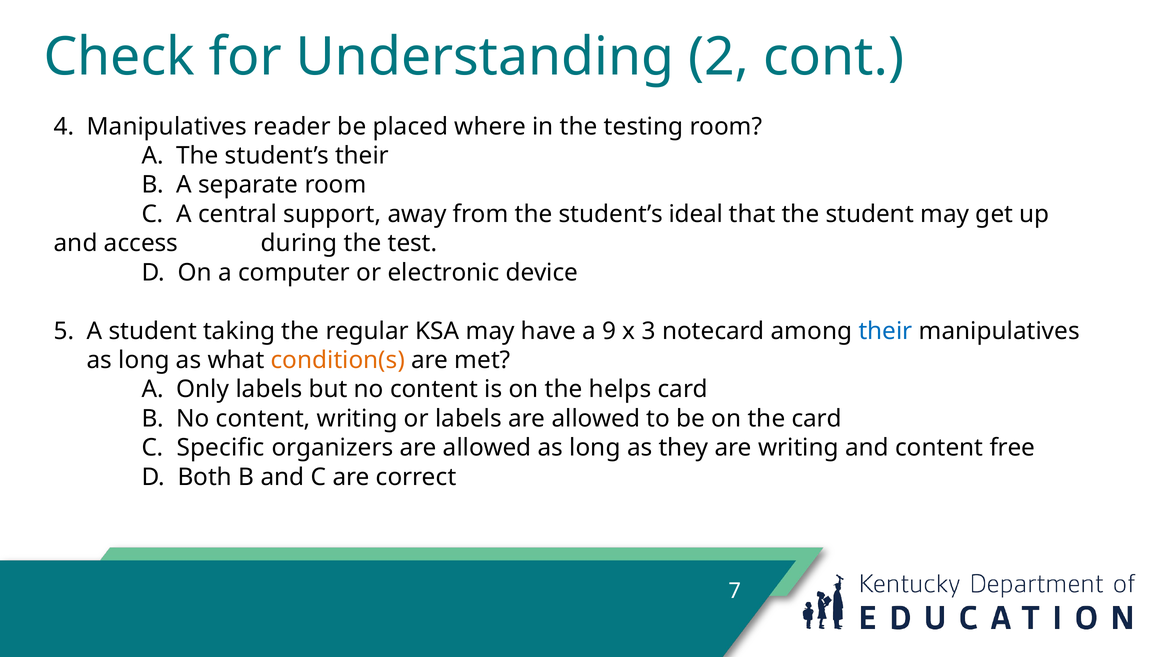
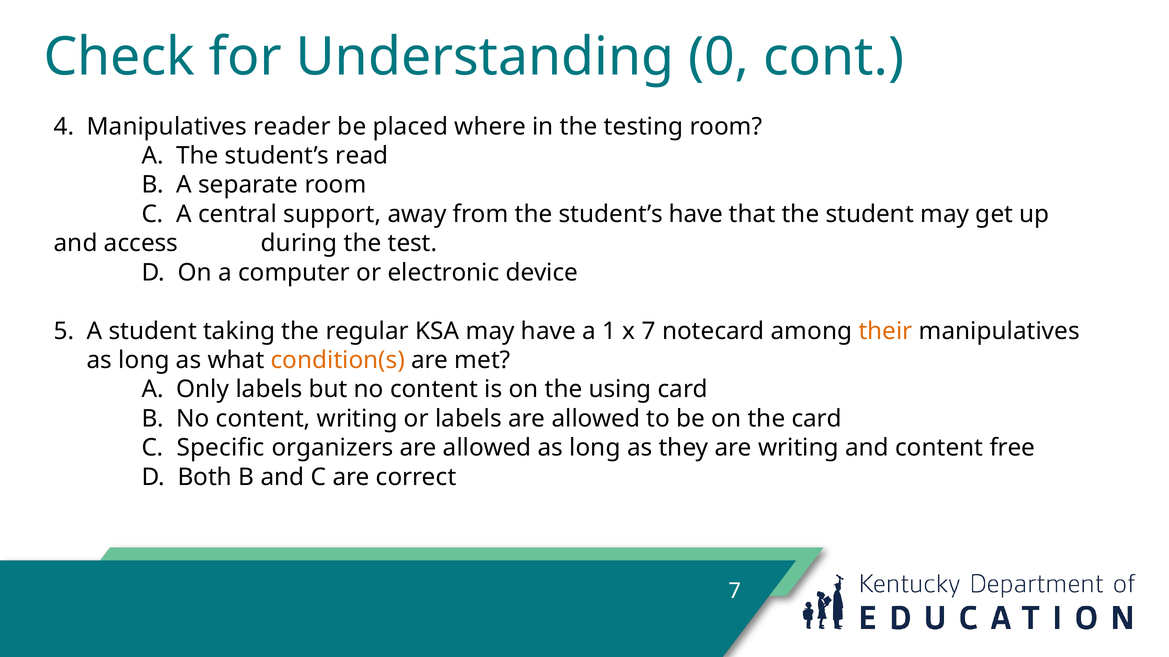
2: 2 -> 0 (719, 57)
student’s their: their -> read (362, 156)
student’s ideal: ideal -> have (696, 214)
9: 9 -> 1 (609, 331)
x 3: 3 -> 7 (649, 331)
their colour: blue -> orange (886, 331)
helps: helps -> using (620, 390)
